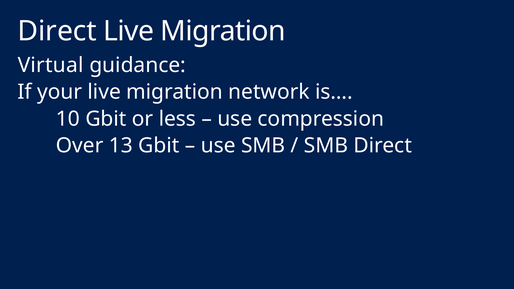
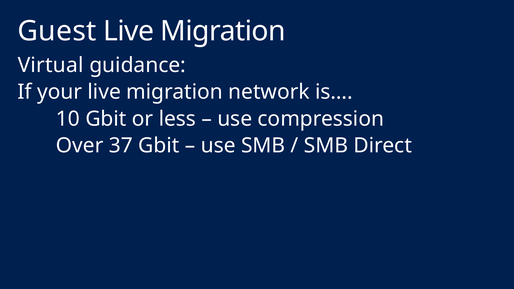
Direct: Direct -> Guest (57, 31)
13: 13 -> 37 (121, 146)
